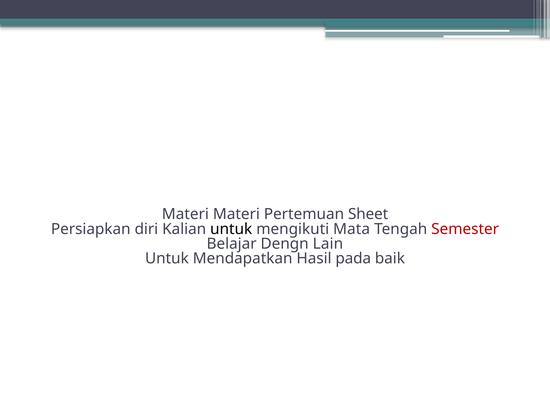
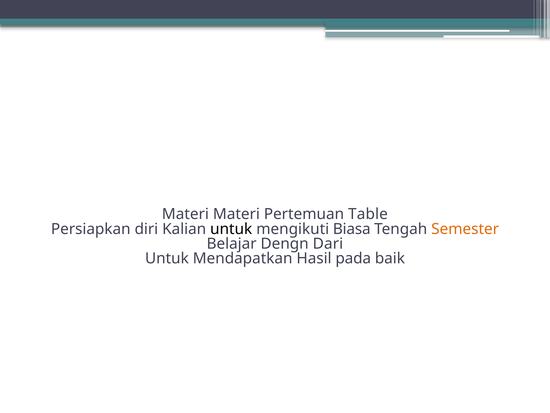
Sheet: Sheet -> Table (368, 214)
Mata: Mata -> Biasa (352, 229)
Semester colour: red -> orange (465, 229)
Lain: Lain -> Dari (328, 243)
